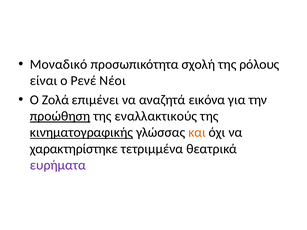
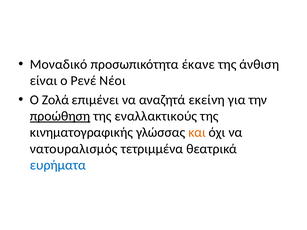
σχολή: σχολή -> έκανε (198, 64)
ρόλους: ρόλους -> άνθιση (259, 64)
εικόνα: εικόνα -> εκείνη (207, 100)
κινηματογραφικής underline: present -> none (81, 133)
χαρακτηρίστηκε: χαρακτηρίστηκε -> νατουραλισμός (74, 149)
ευρήματα colour: purple -> blue (58, 165)
